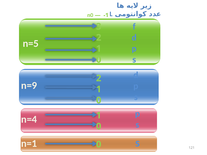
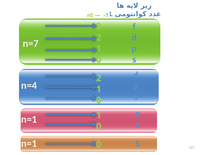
n=5: n=5 -> n=7 (31, 44)
n=9: n=9 -> n=4 (29, 86)
n=4: n=4 -> n=1 (29, 120)
